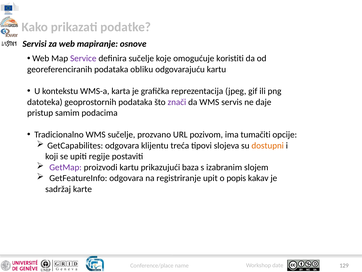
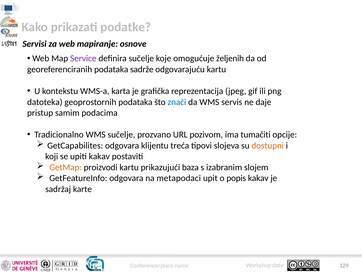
koristiti: koristiti -> željenih (230, 58)
obliku: obliku -> sadrže (142, 69)
znači colour: purple -> blue (177, 102)
upiti regije: regije -> kakav (99, 156)
GetMap colour: purple -> orange (66, 167)
registriranje: registriranje -> metapodaci (179, 178)
